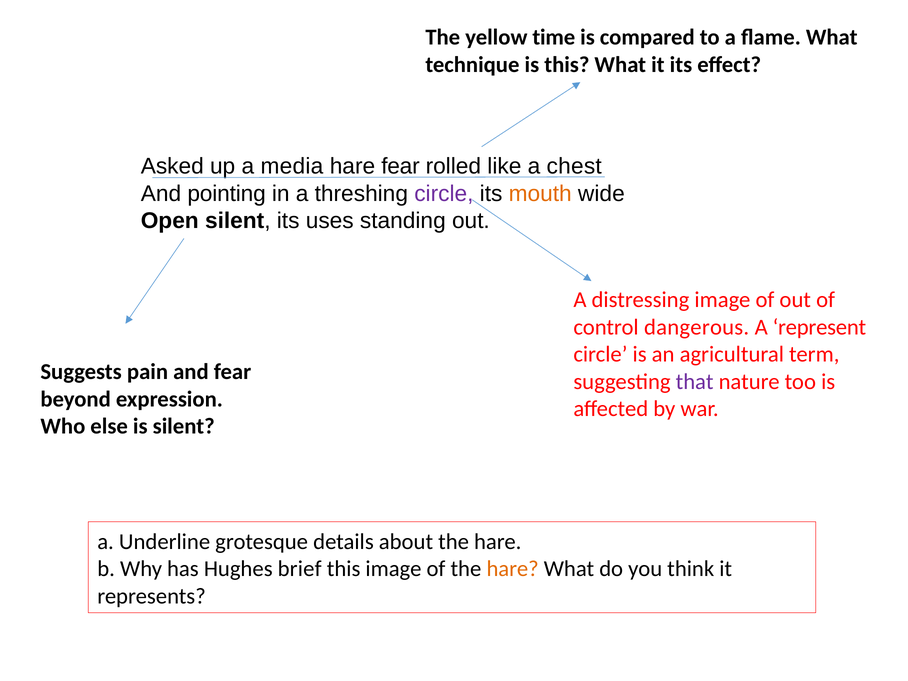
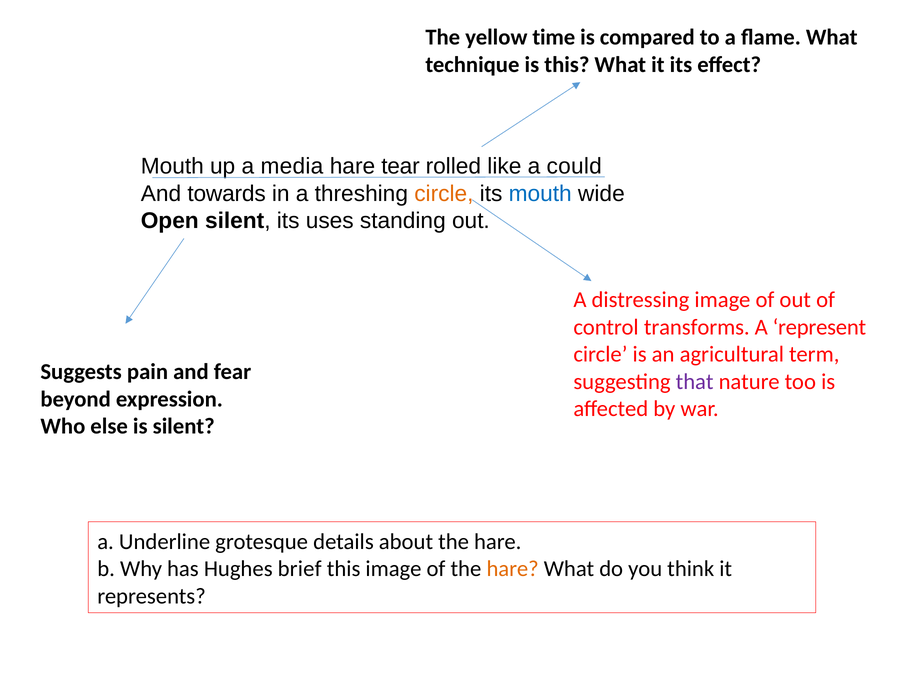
Asked: Asked -> Mouth (172, 166)
hare fear: fear -> tear (400, 166)
chest: chest -> could (574, 166)
pointing: pointing -> towards (227, 194)
circle colour: purple -> orange (444, 194)
mouth colour: orange -> blue (540, 194)
dangerous: dangerous -> transforms (697, 327)
